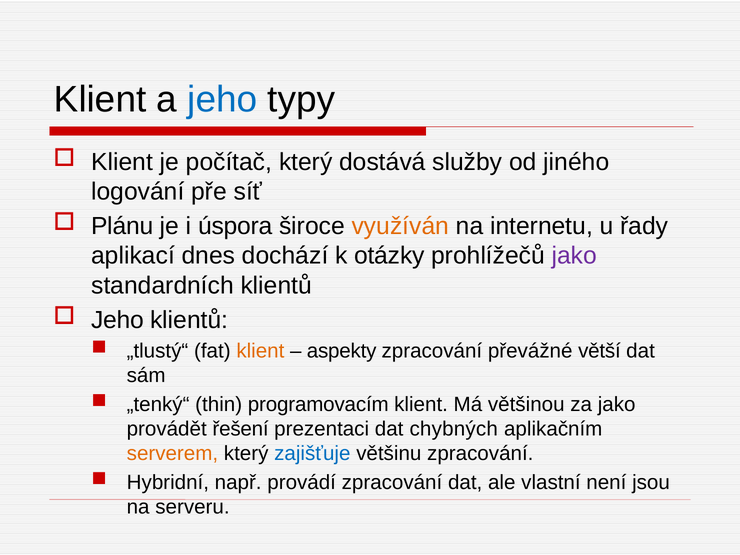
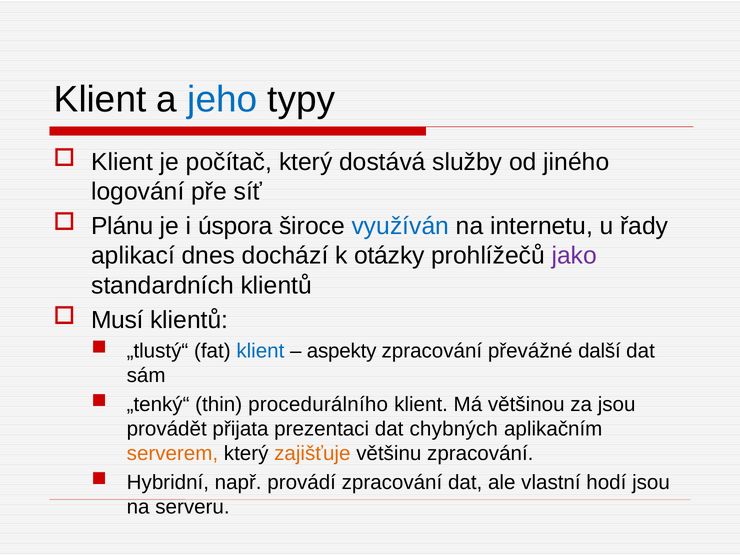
využíván colour: orange -> blue (400, 226)
Jeho: Jeho -> Musí (117, 320)
klient colour: orange -> blue (260, 351)
větší: větší -> další (599, 351)
programovacím: programovacím -> procedurálního (318, 404)
za jako: jako -> jsou (617, 404)
řešení: řešení -> přijata (240, 429)
zajišťuje colour: blue -> orange (312, 454)
není: není -> hodí (606, 482)
